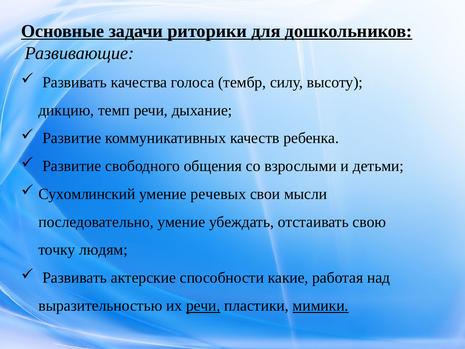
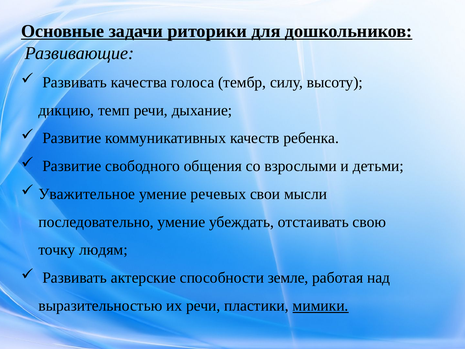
Сухомлинский: Сухомлинский -> Уважительное (87, 194)
какие: какие -> земле (288, 278)
речи underline: present -> none (203, 305)
